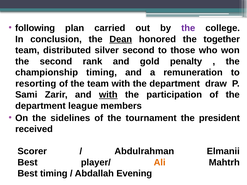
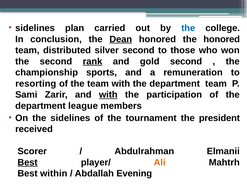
following: following -> sidelines (35, 28)
the colour: purple -> blue (188, 28)
the together: together -> honored (222, 39)
rank underline: none -> present (93, 61)
gold penalty: penalty -> second (186, 61)
championship timing: timing -> sports (102, 73)
department draw: draw -> team (216, 84)
Best underline: none -> present (28, 163)
Best timing: timing -> within (54, 174)
